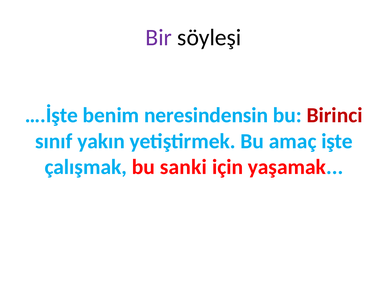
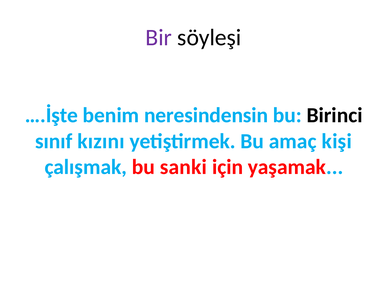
Birinci colour: red -> black (335, 115)
yakın: yakın -> kızını (101, 141)
işte: işte -> kişi (337, 141)
